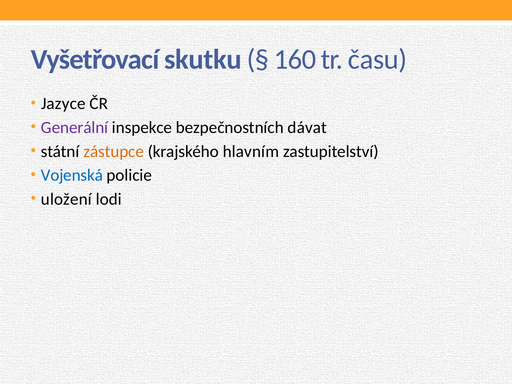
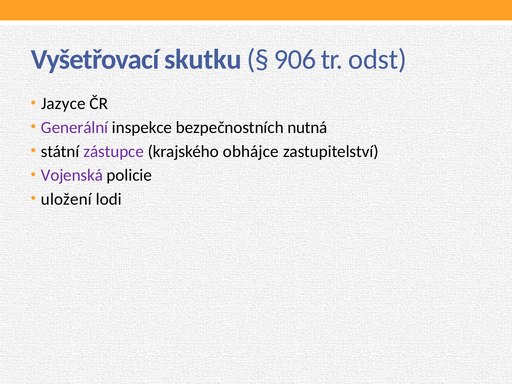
160: 160 -> 906 (295, 60)
času: času -> odst (377, 60)
dávat: dávat -> nutná (307, 127)
zástupce colour: orange -> purple (114, 151)
hlavním: hlavním -> obhájce (251, 151)
Vojenská colour: blue -> purple (72, 175)
